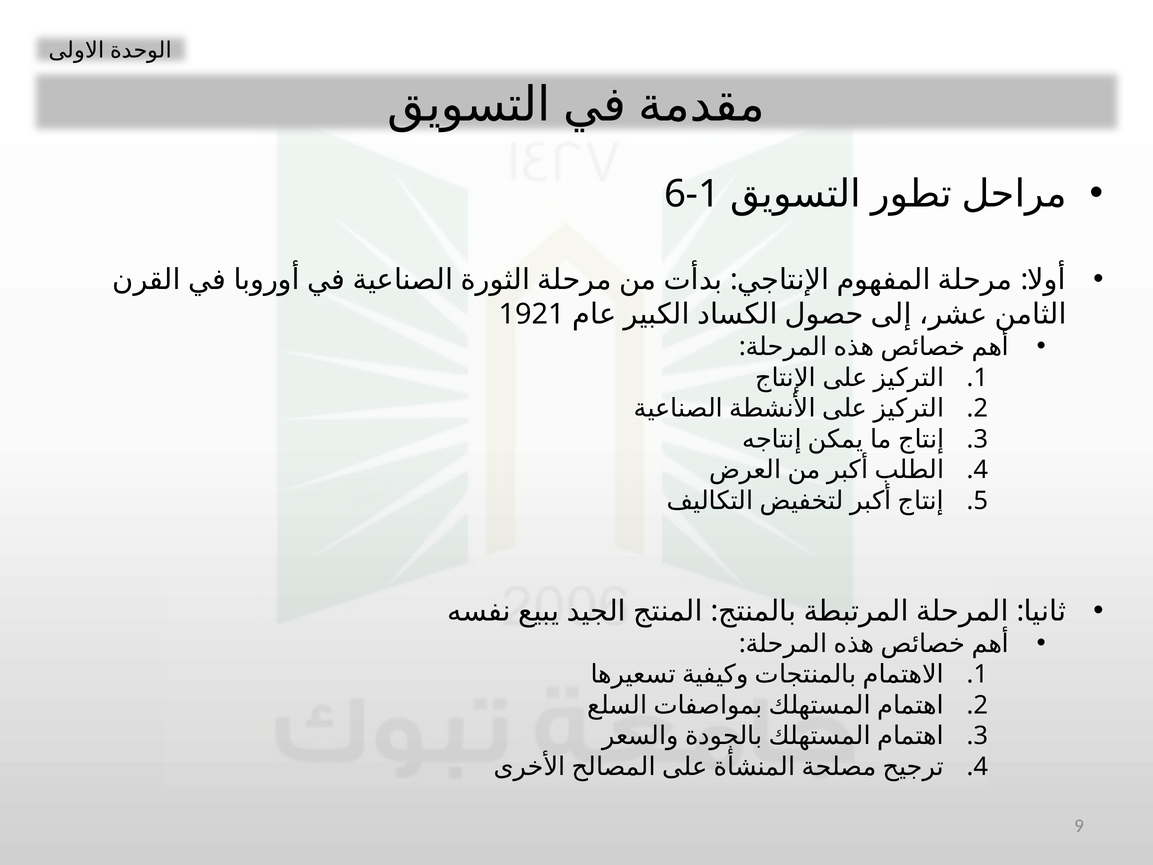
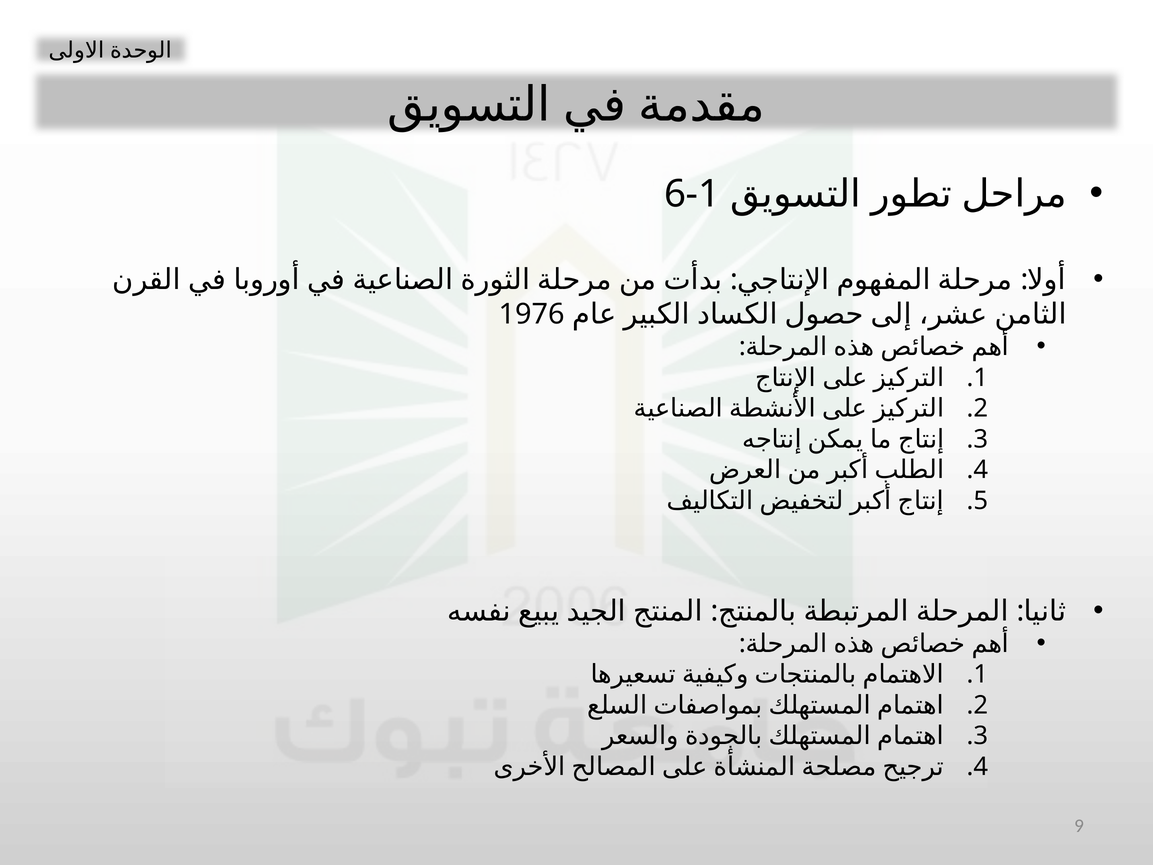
1921: 1921 -> 1976 (532, 314)
